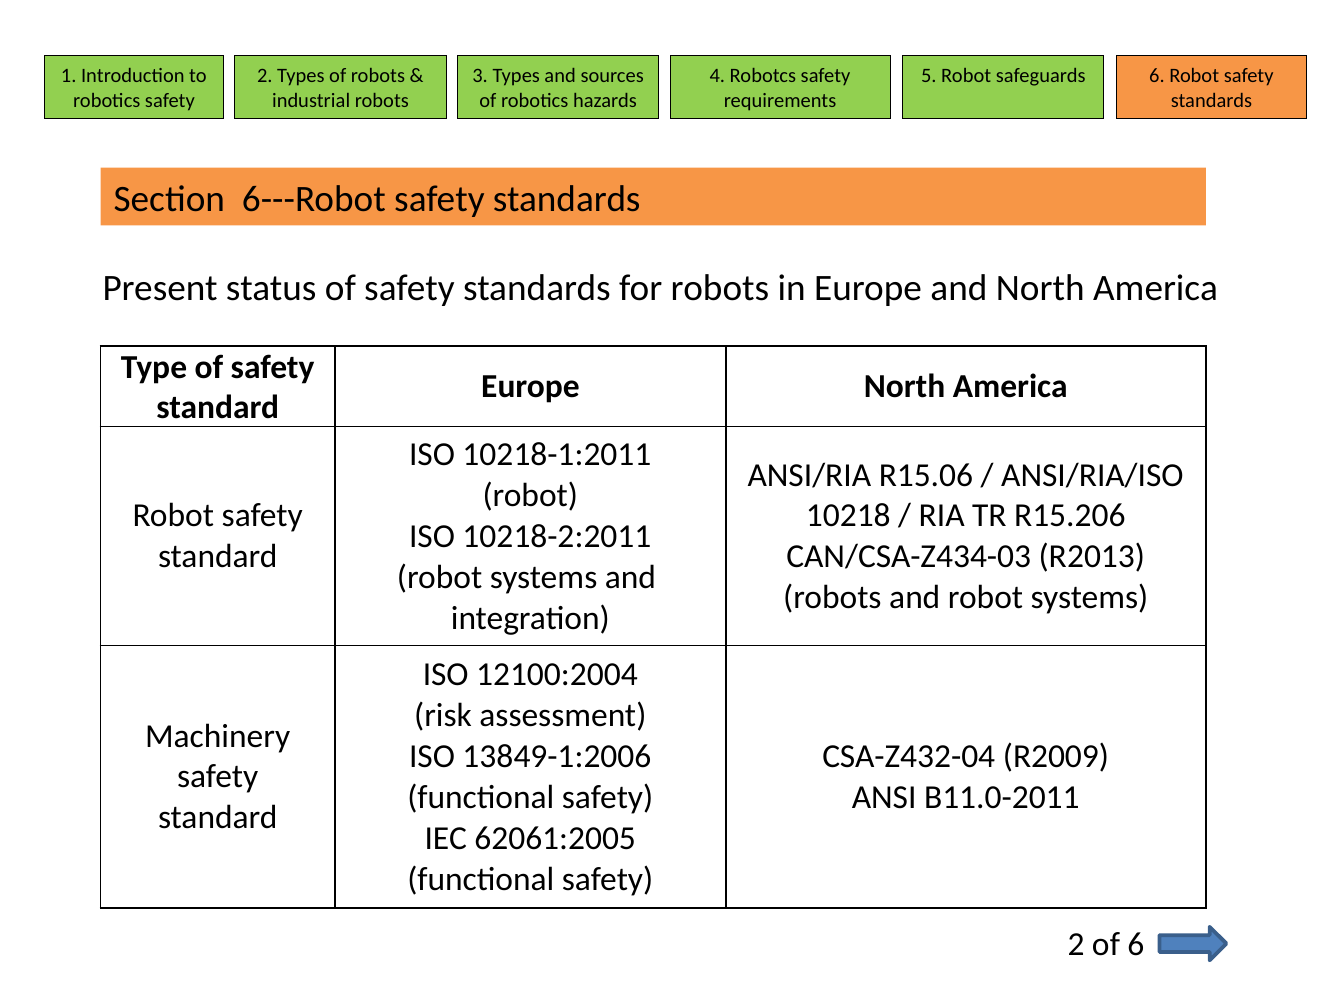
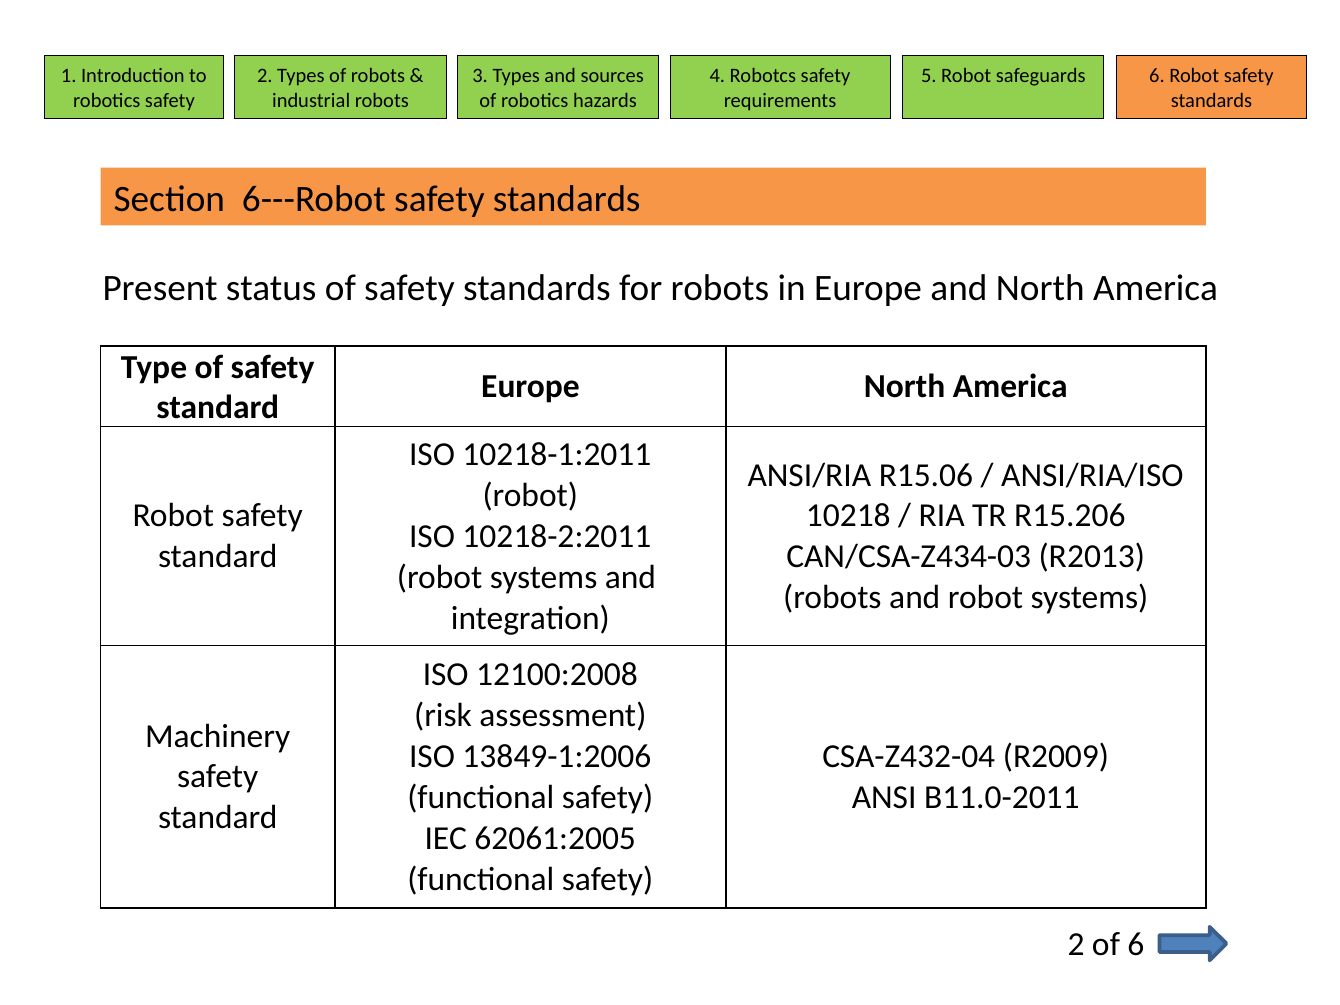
12100:2004: 12100:2004 -> 12100:2008 (557, 675)
